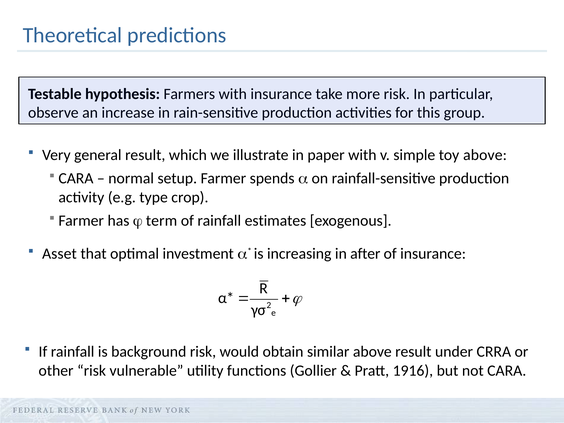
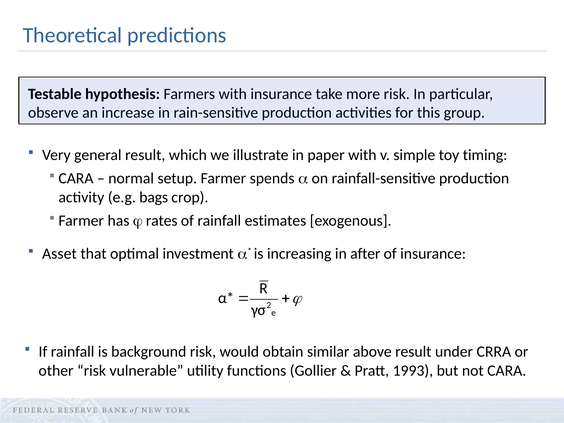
toy above: above -> timing (485, 155)
type: type -> bags (154, 197)
term: term -> rates (162, 221)
1916: 1916 -> 1993 (413, 371)
